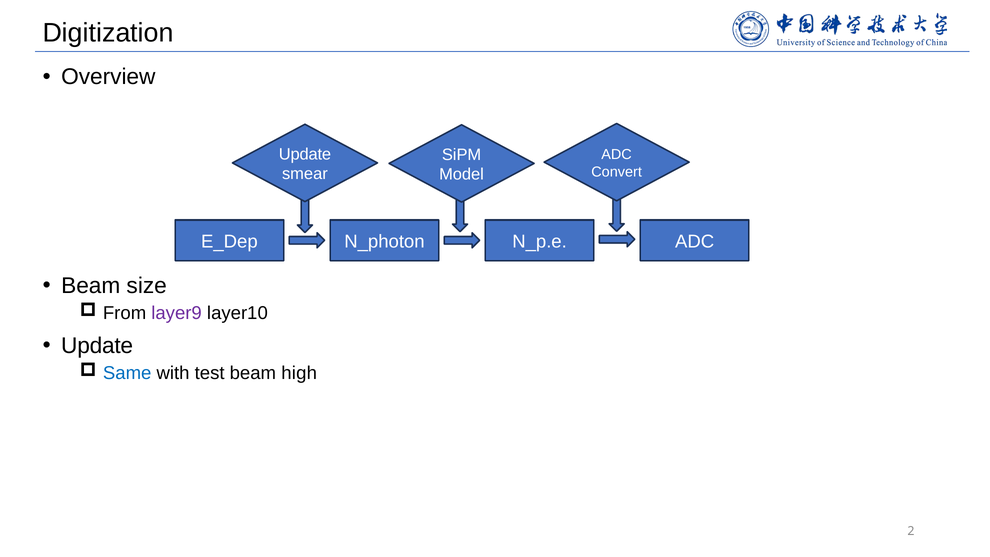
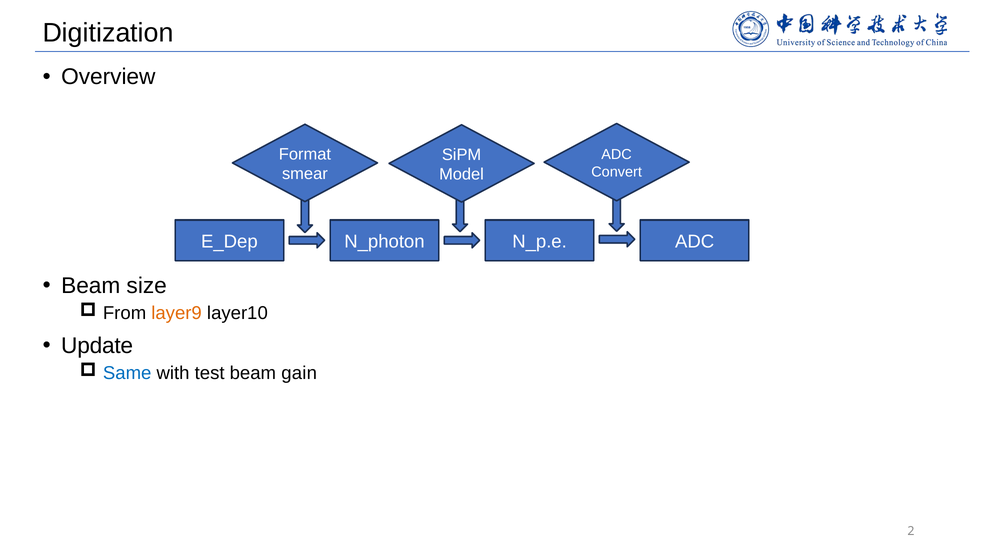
Update: Update -> Format (305, 154)
layer9 colour: purple -> orange (177, 313)
high: high -> gain (299, 373)
